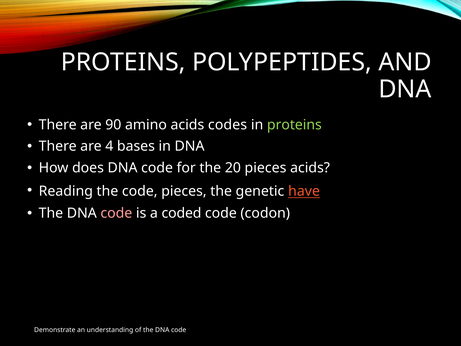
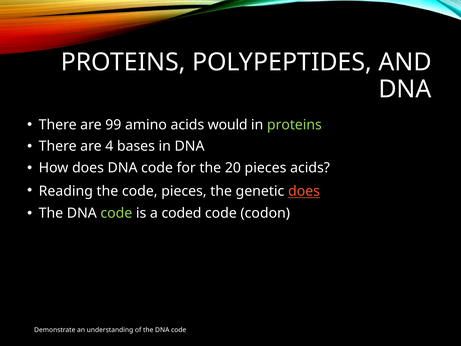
90: 90 -> 99 (113, 125)
codes: codes -> would (228, 125)
genetic have: have -> does (304, 191)
code colour: pink -> light green (116, 213)
